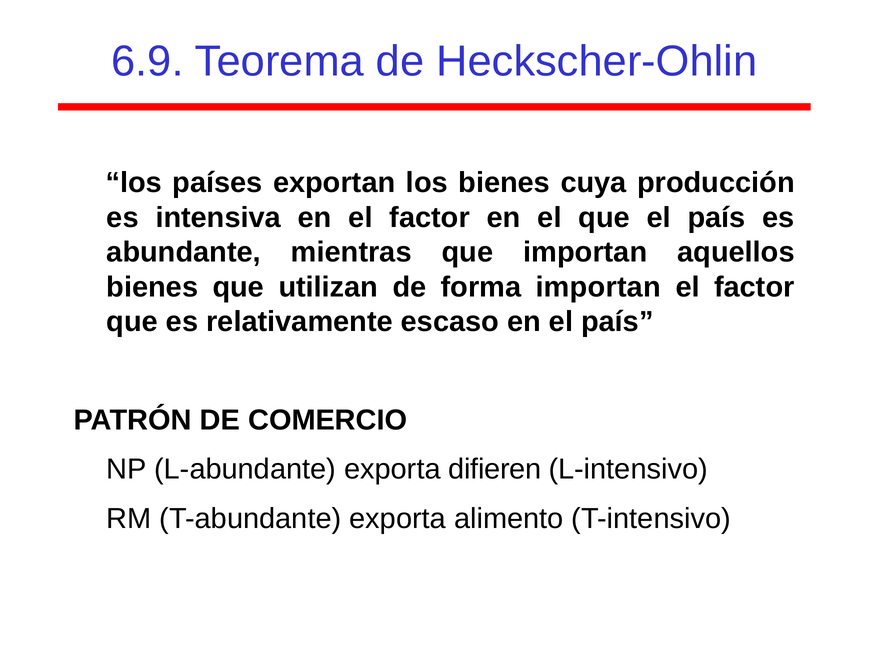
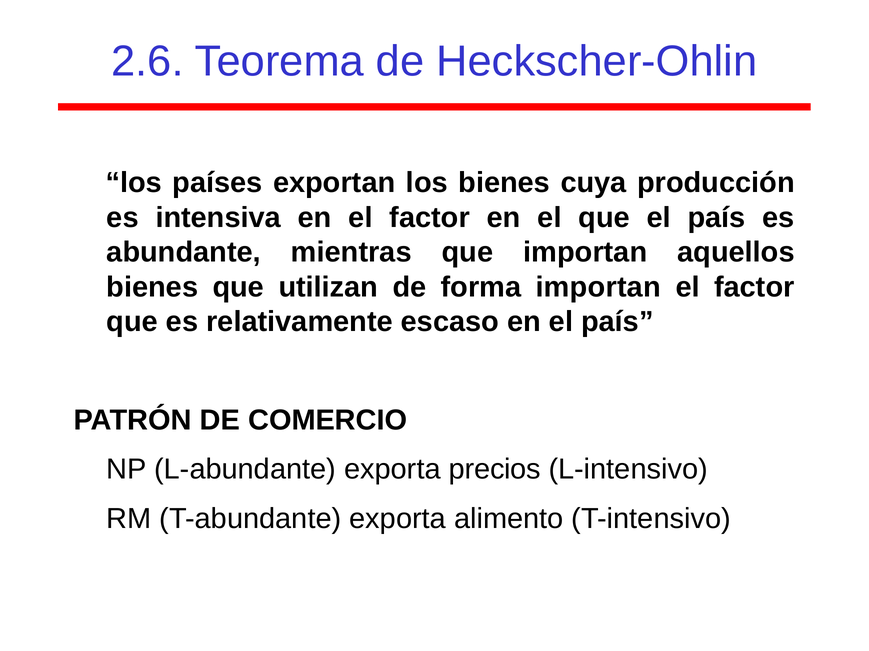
6.9: 6.9 -> 2.6 (147, 62)
difieren: difieren -> precios (495, 470)
